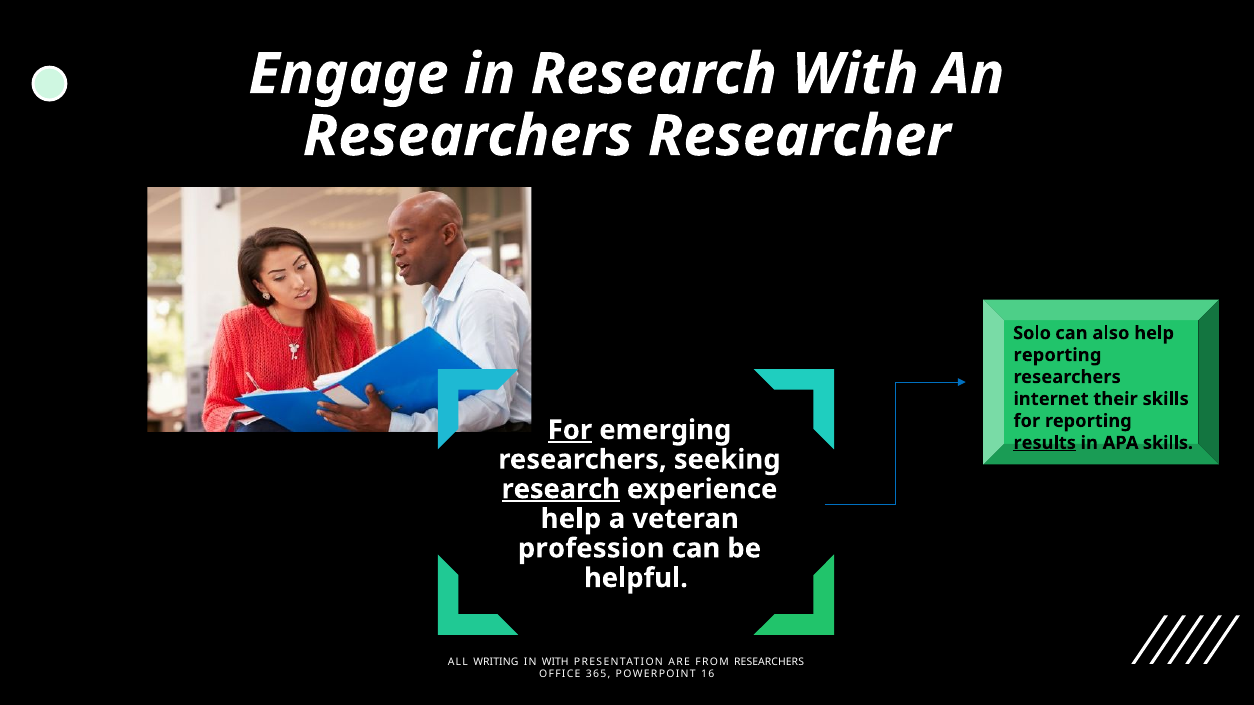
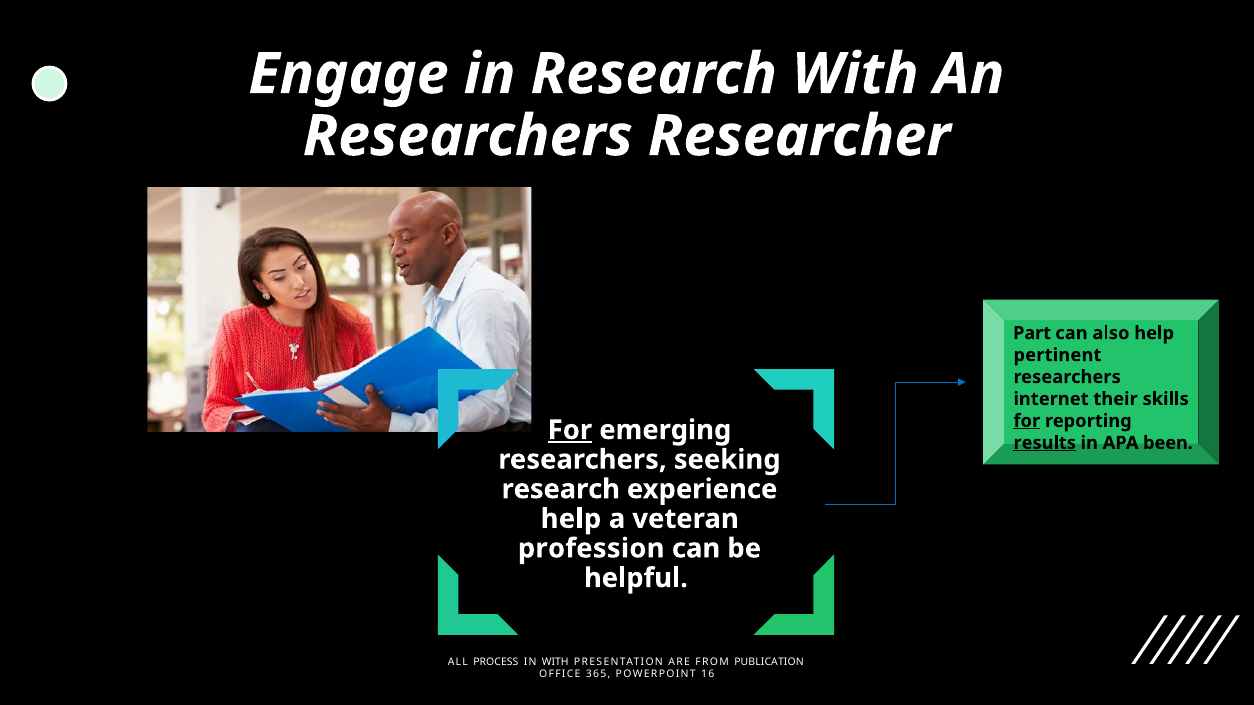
Solo: Solo -> Part (1032, 333)
reporting: reporting -> pertinent (1057, 355)
for underline: none -> present (1027, 421)
APA skills: skills -> been (1168, 443)
research underline: present -> none (561, 489)
WRITING: WRITING -> PROCESS (496, 662)
FROM RESEARCHERS: RESEARCHERS -> PUBLICATION (769, 662)
